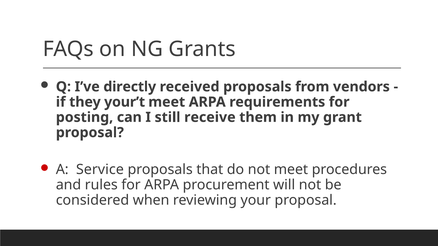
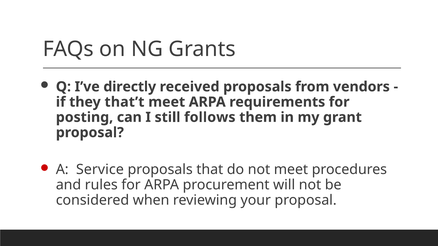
your’t: your’t -> that’t (124, 102)
receive: receive -> follows (210, 117)
